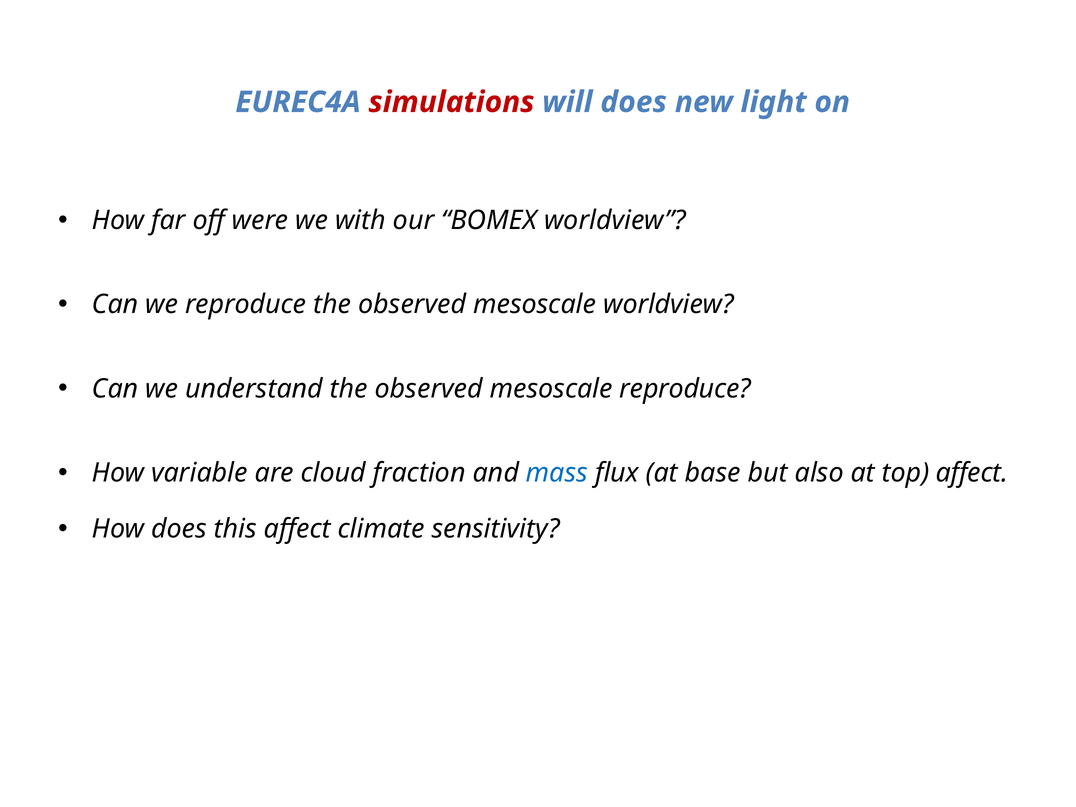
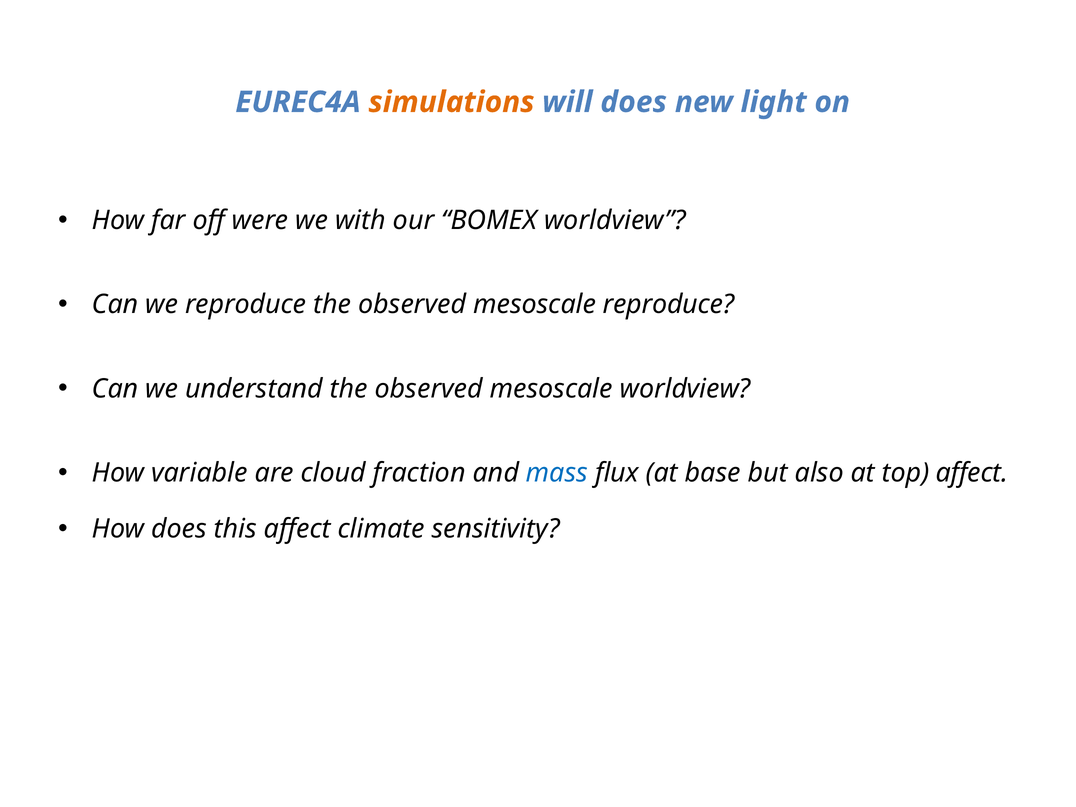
simulations colour: red -> orange (451, 102)
mesoscale worldview: worldview -> reproduce (669, 305)
mesoscale reproduce: reproduce -> worldview (685, 389)
